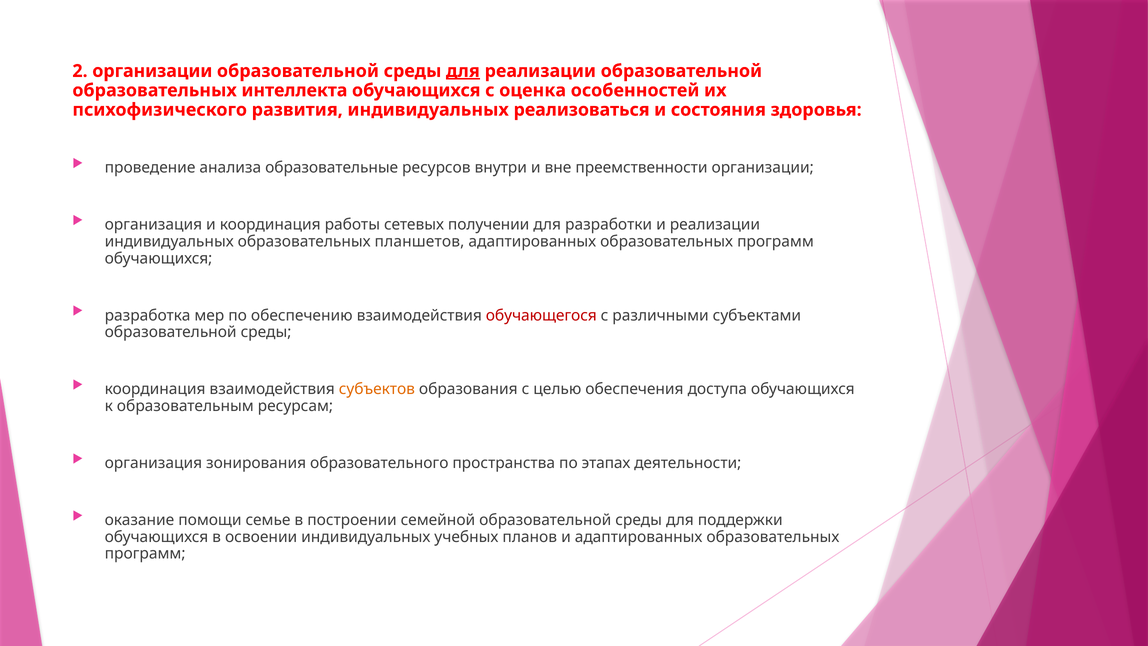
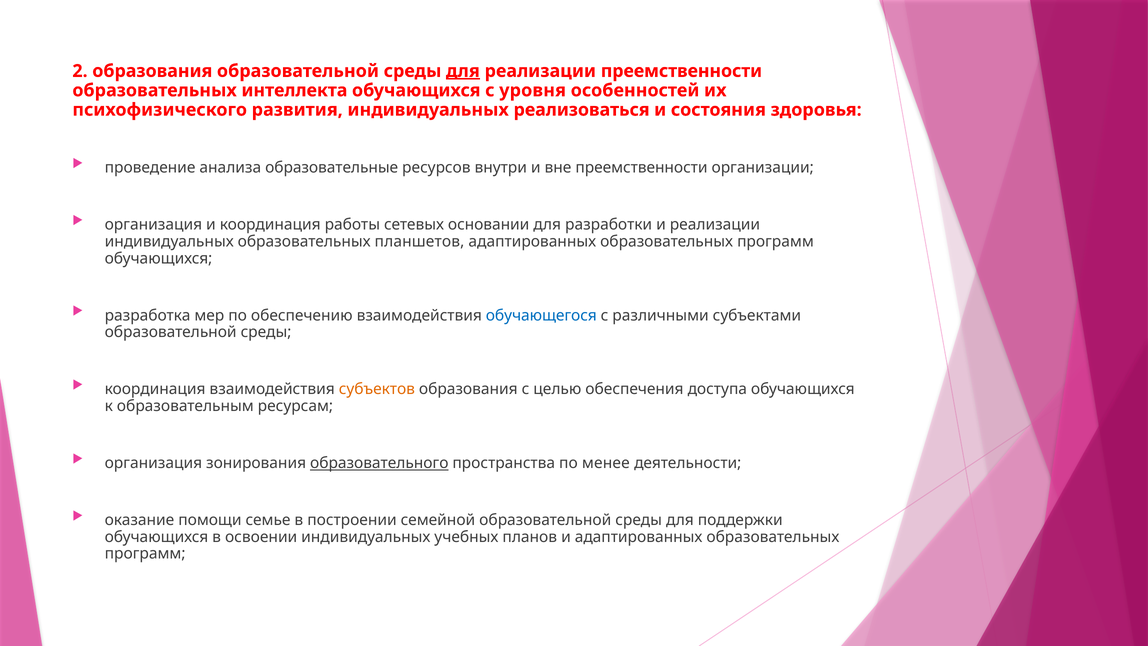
2 организации: организации -> образования (152, 71)
реализации образовательной: образовательной -> преемственности (681, 71)
оценка: оценка -> уровня (533, 90)
получении: получении -> основании (489, 225)
обучающегося colour: red -> blue (541, 315)
образовательного underline: none -> present (379, 463)
этапах: этапах -> менее (606, 463)
